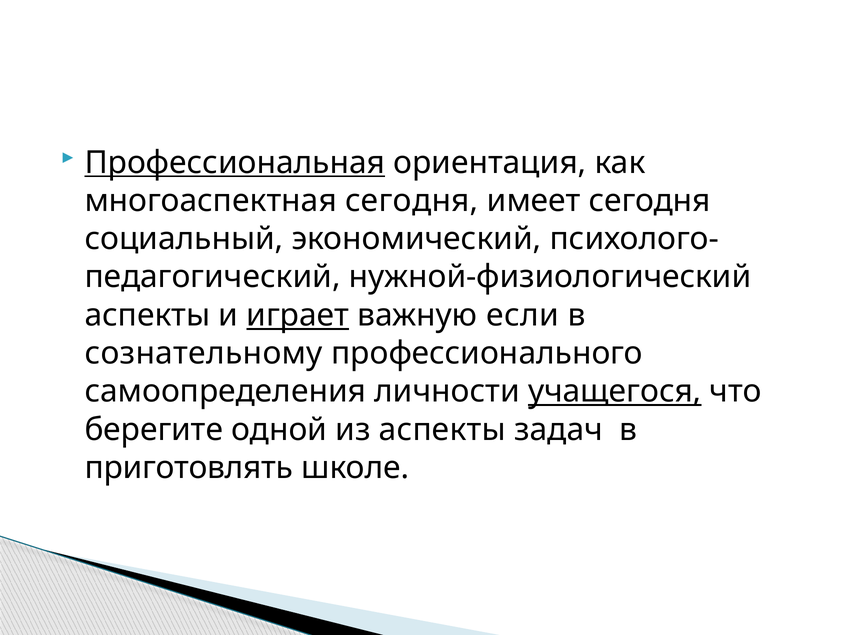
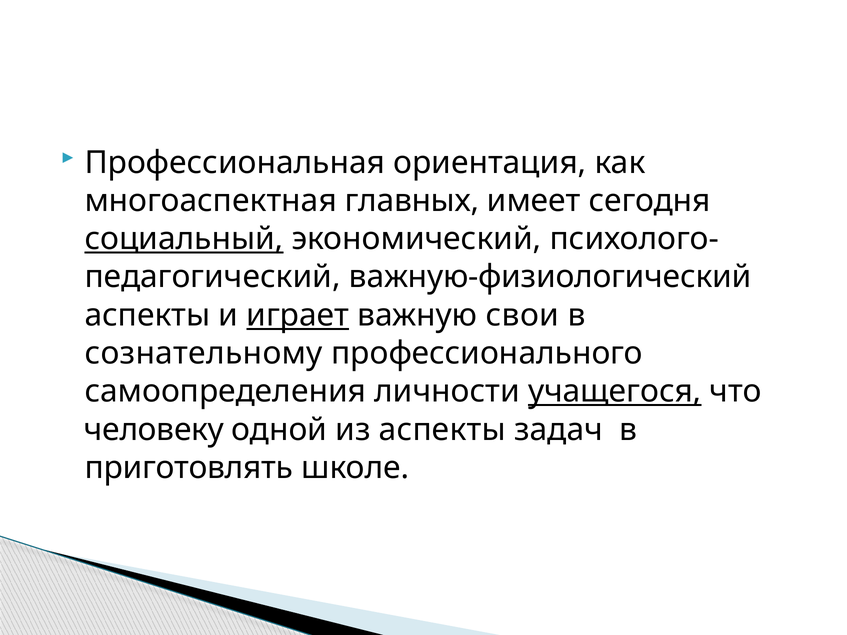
Профессиональная underline: present -> none (235, 163)
многоаспектная сегодня: сегодня -> главных (412, 201)
социальный underline: none -> present (184, 239)
нужной-физиологический: нужной-физиологический -> важную-физиологический (550, 277)
если: если -> свои (522, 315)
берегите: берегите -> человеку (154, 430)
